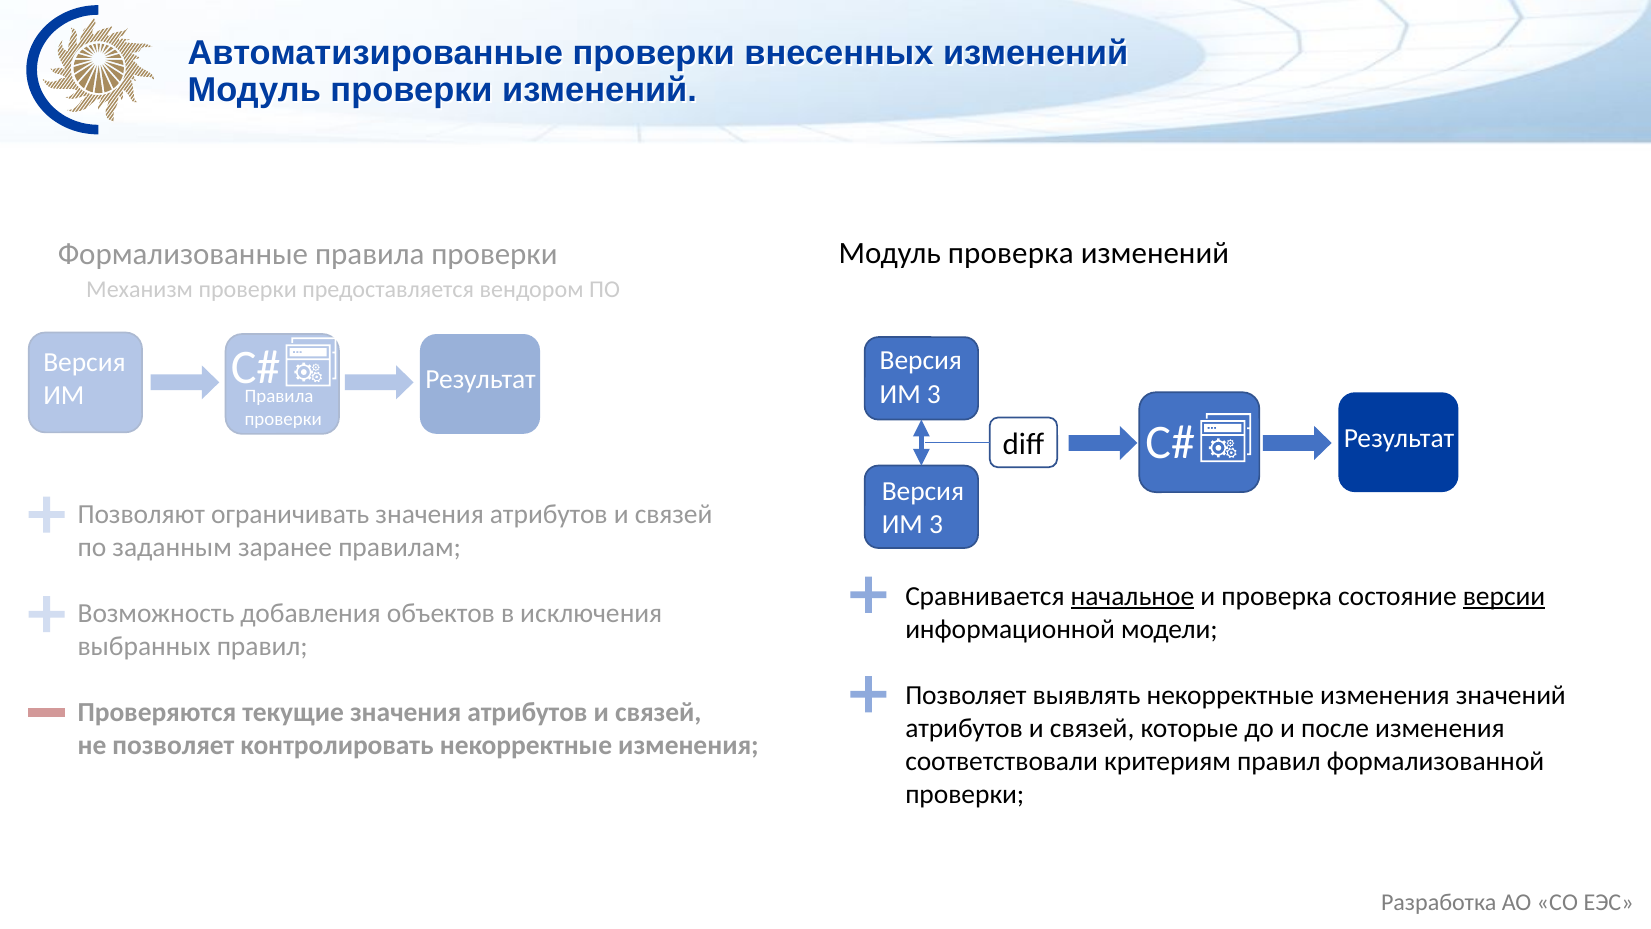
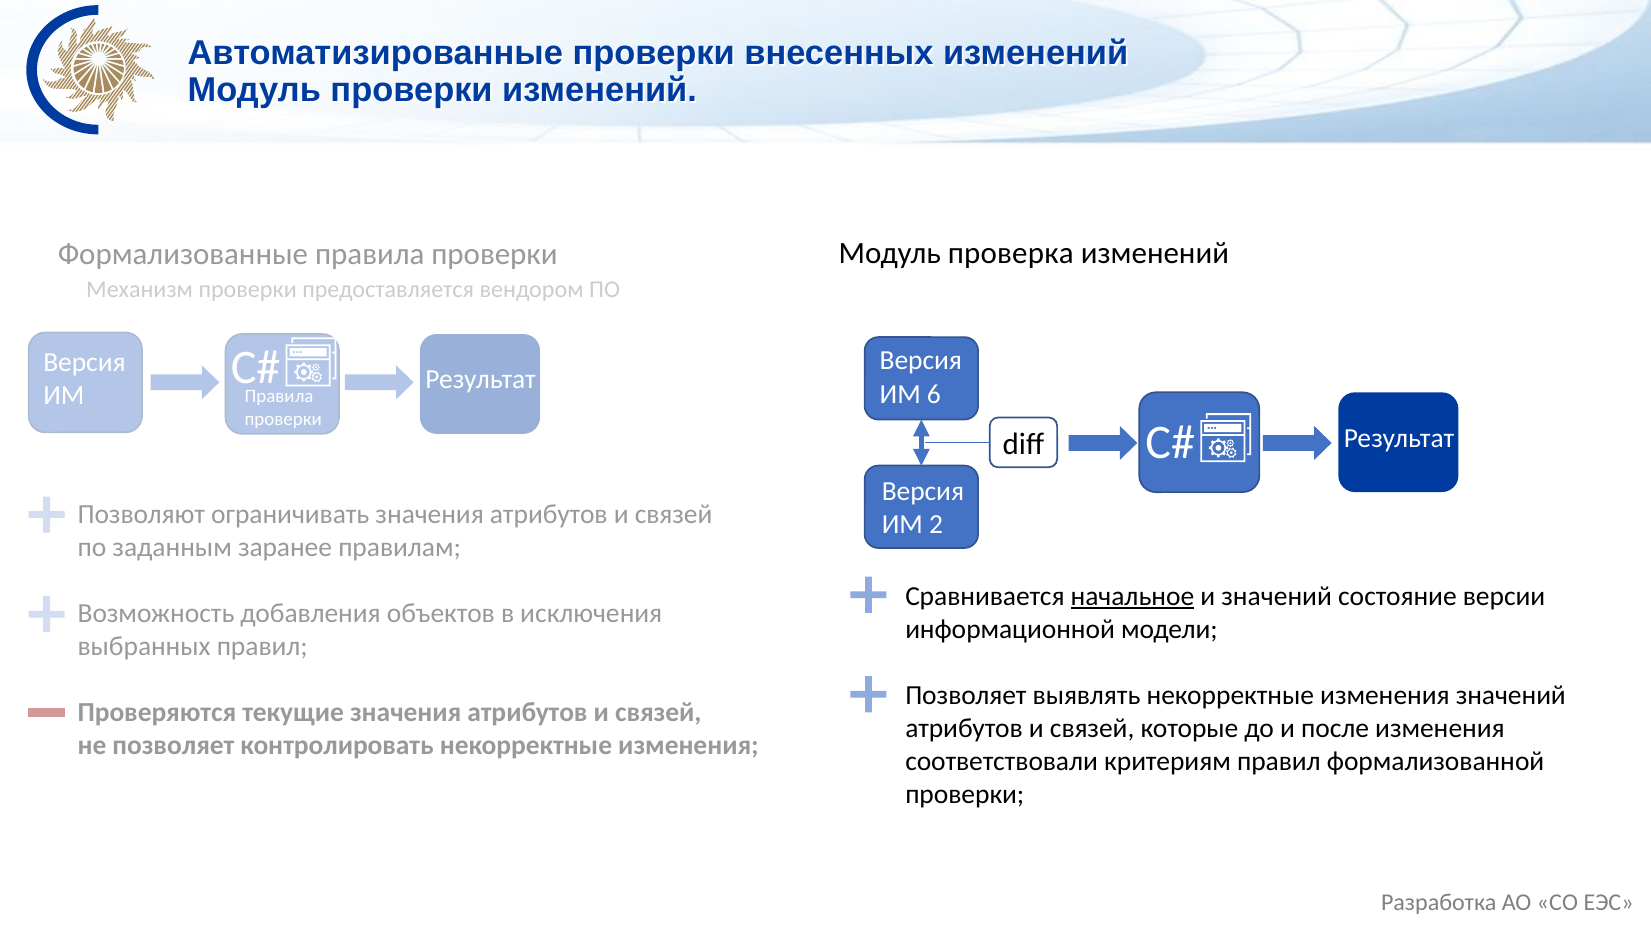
3: 3 -> 6 (934, 394)
3: 3 -> 2 (936, 524)
и проверка: проверка -> значений (1277, 596)
версии underline: present -> none (1504, 596)
